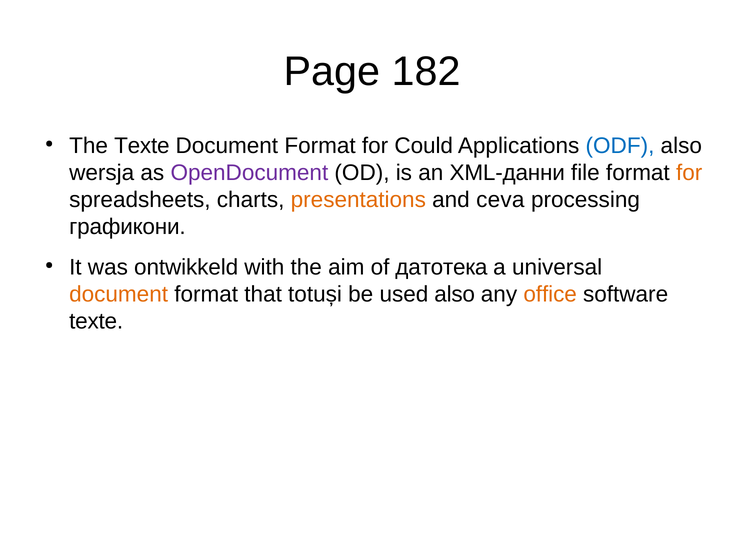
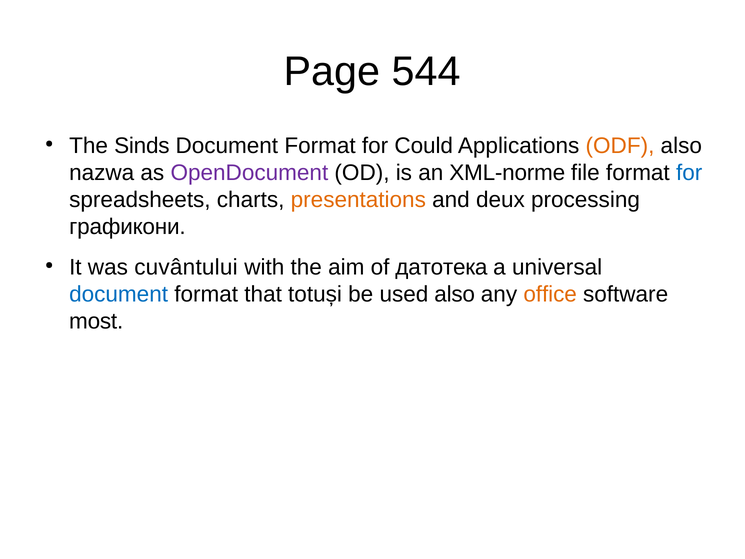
182: 182 -> 544 (426, 72)
The Texte: Texte -> Sinds (142, 146)
ODF colour: blue -> orange (620, 146)
wersja: wersja -> nazwa (102, 173)
XML-данни: XML-данни -> XML-norme (507, 173)
for colour: orange -> blue (689, 173)
ceva: ceva -> deux (500, 200)
ontwikkeld: ontwikkeld -> cuvântului (186, 267)
document colour: orange -> blue (119, 294)
texte: texte -> most (96, 321)
